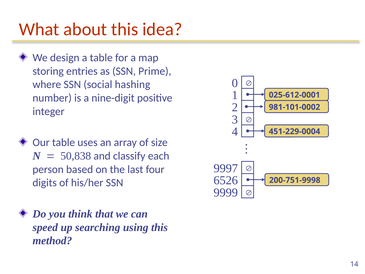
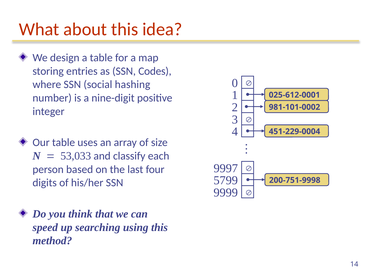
Prime: Prime -> Codes (155, 71)
50,838: 50,838 -> 53,033 (76, 156)
6526: 6526 -> 5799 (226, 180)
